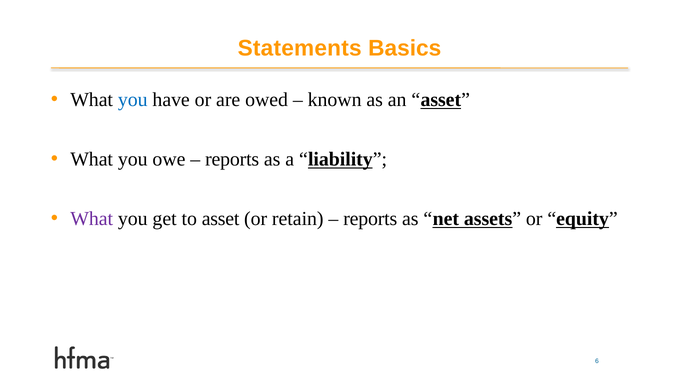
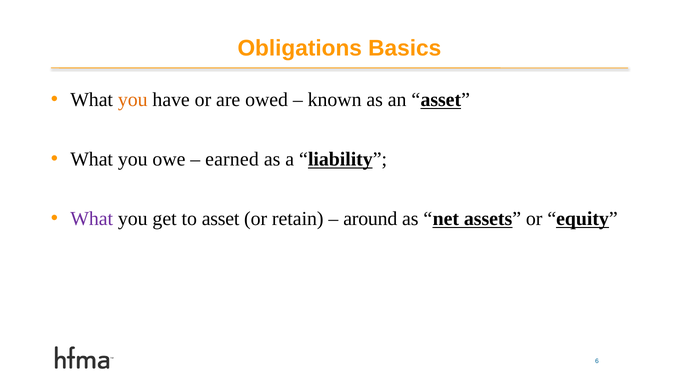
Statements: Statements -> Obligations (300, 48)
you colour: blue -> orange (133, 100)
reports: reports -> earned (232, 159)
reports: reports -> around (370, 219)
